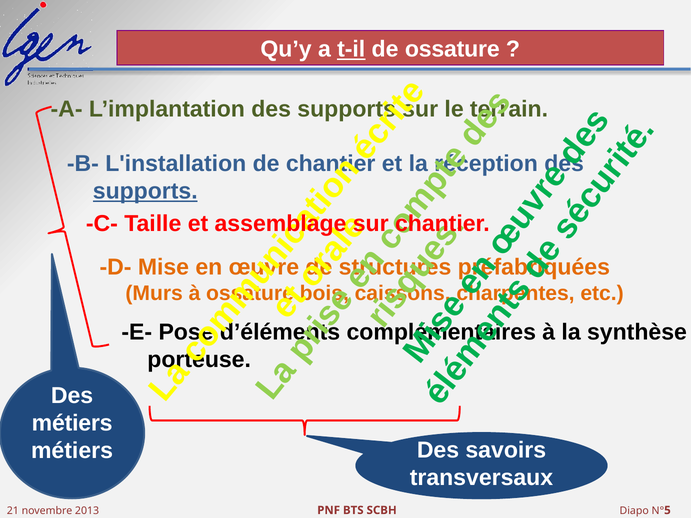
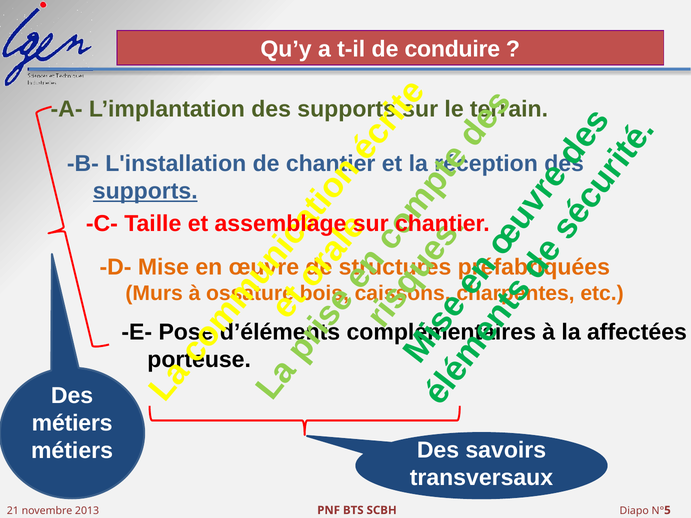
t-il underline: present -> none (351, 49)
de ossature: ossature -> conduire (452, 49)
synthèse: synthèse -> affectées (637, 332)
